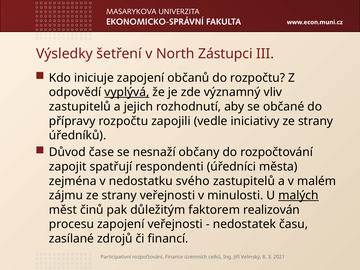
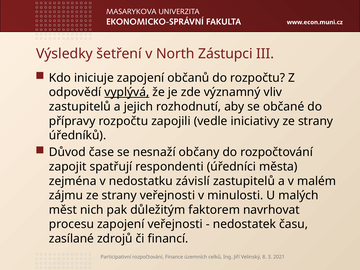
svého: svého -> závislí (193, 181)
malých underline: present -> none (298, 195)
činů: činů -> nich (92, 210)
realizován: realizován -> navrhovat (271, 210)
